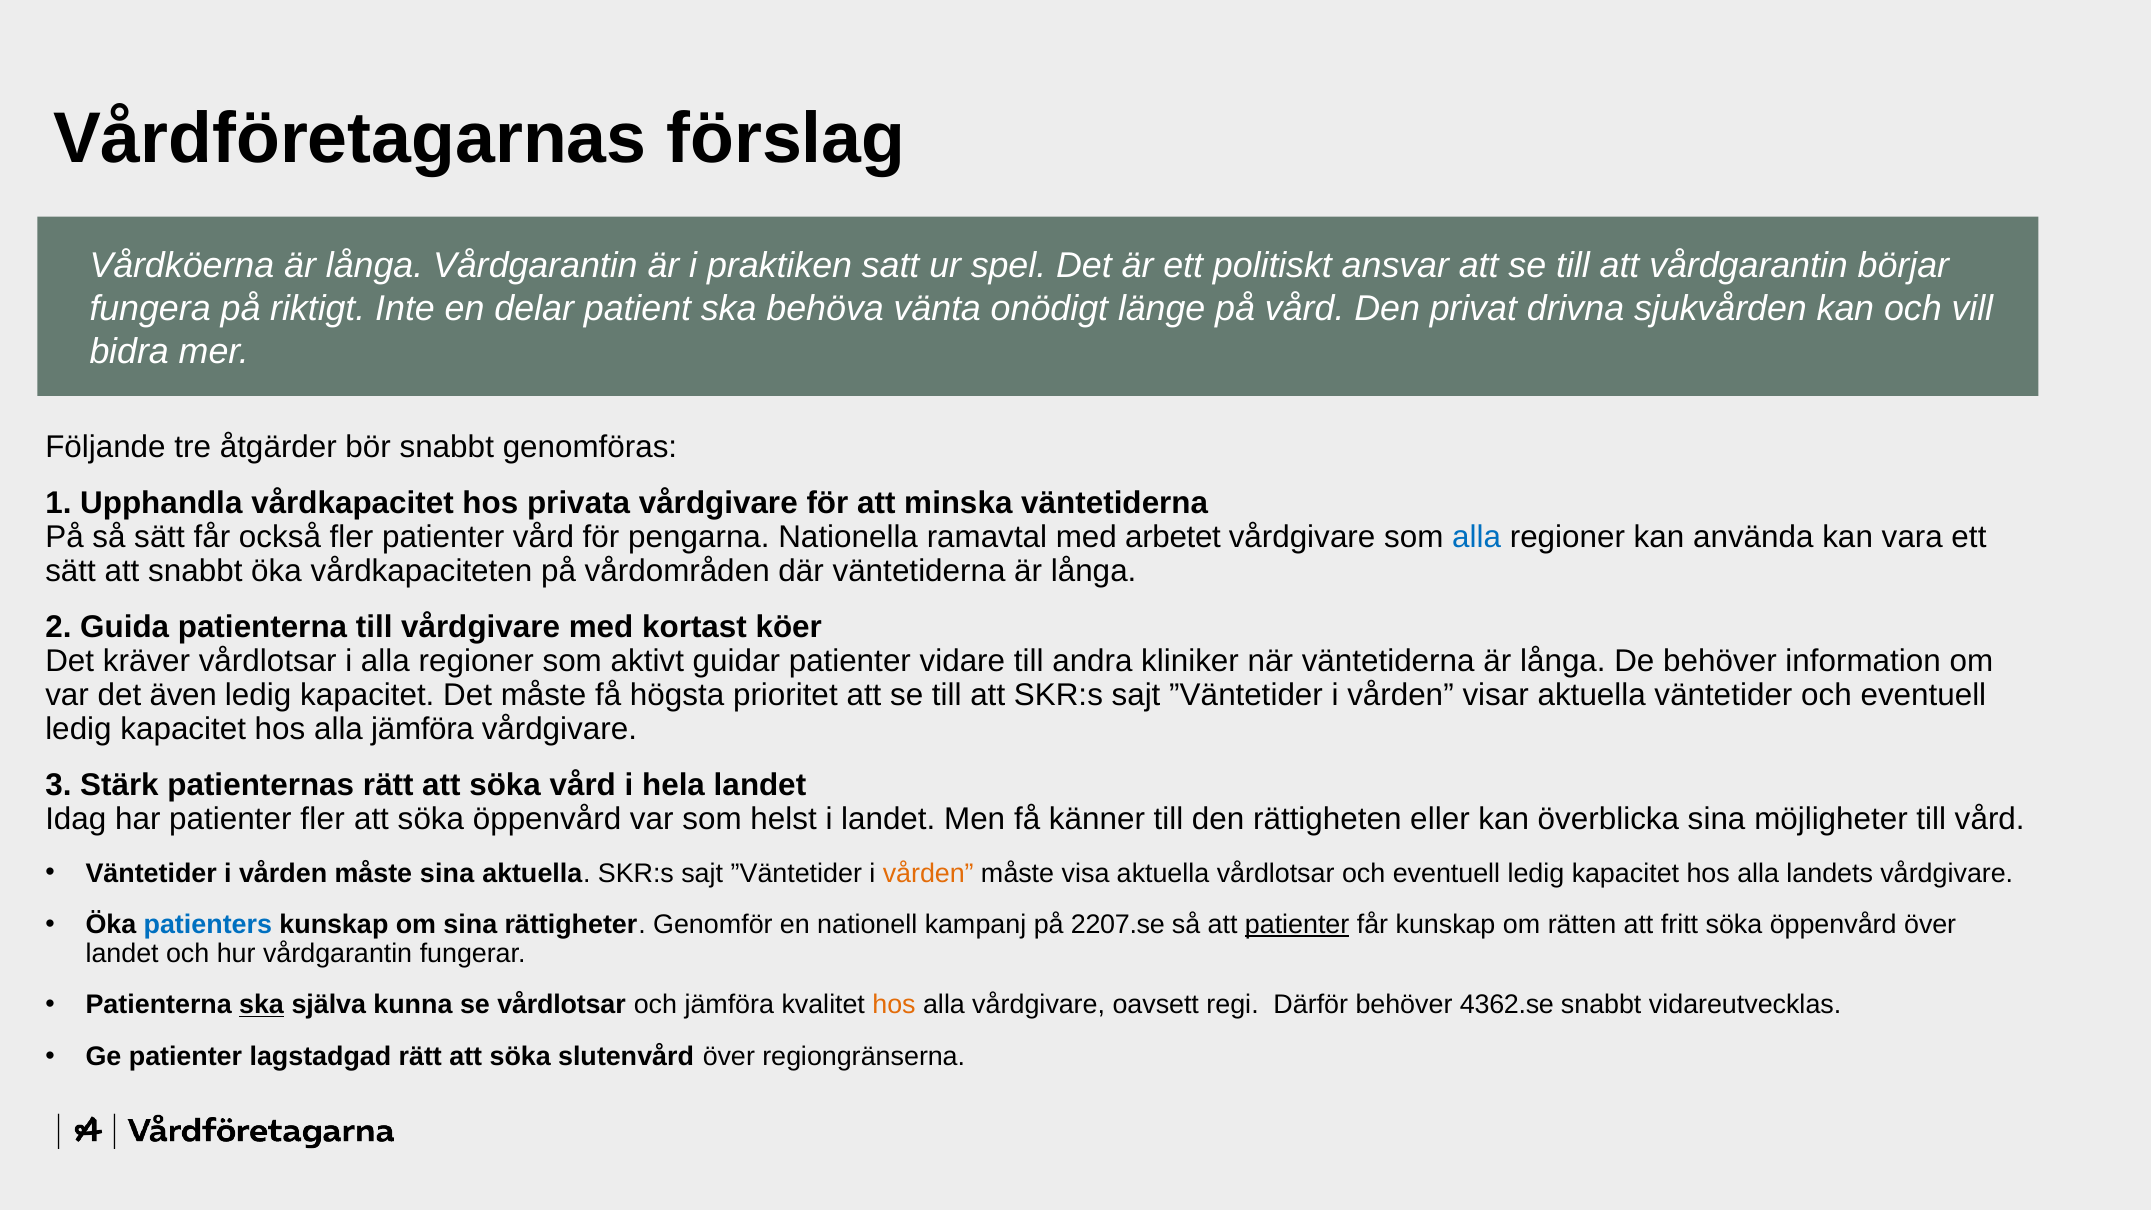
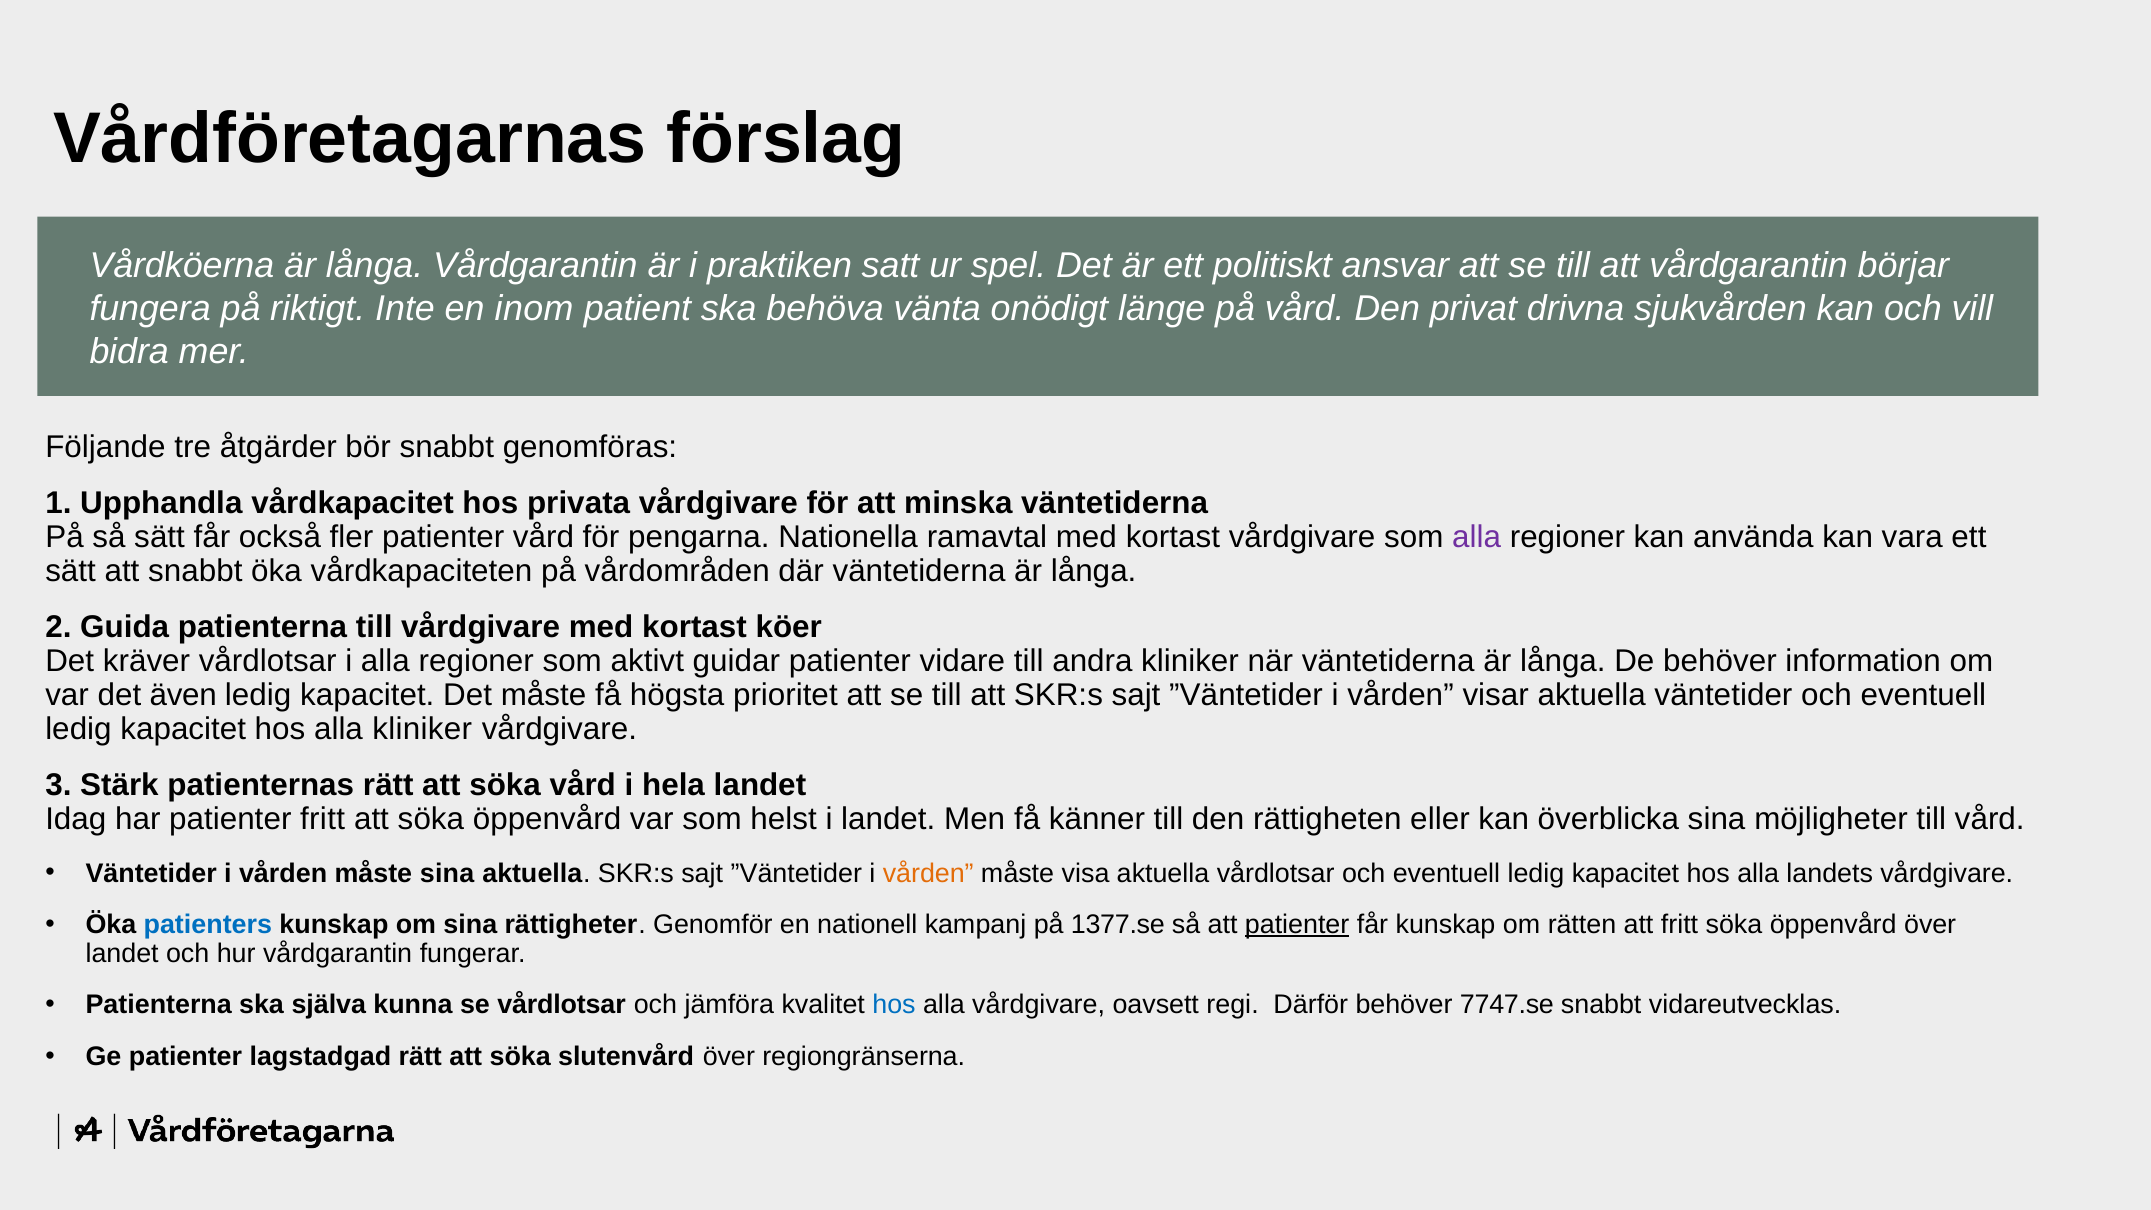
delar: delar -> inom (534, 308)
ramavtal med arbetet: arbetet -> kortast (1173, 537)
alla colour: blue -> purple (1477, 537)
alla jämföra: jämföra -> kliniker (422, 729)
patienter fler: fler -> fritt (323, 819)
2207.se: 2207.se -> 1377.se (1118, 925)
ska underline: present -> none (262, 1005)
hos colour: orange -> blue (894, 1005)
4362.se: 4362.se -> 7747.se (1507, 1005)
